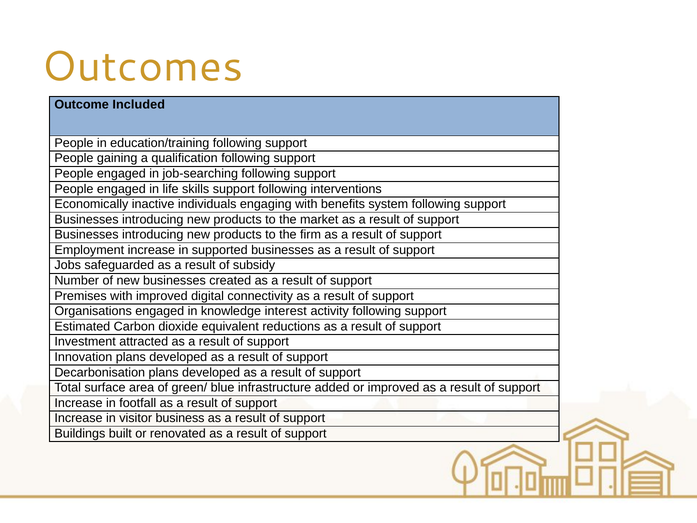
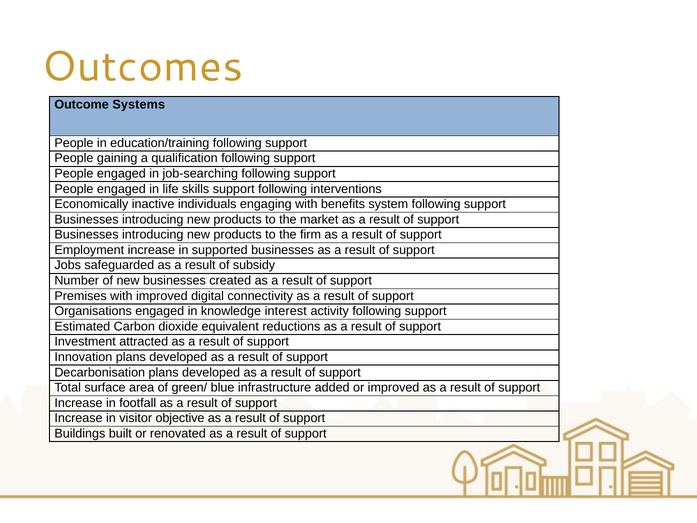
Included: Included -> Systems (139, 105)
business: business -> objective (180, 418)
